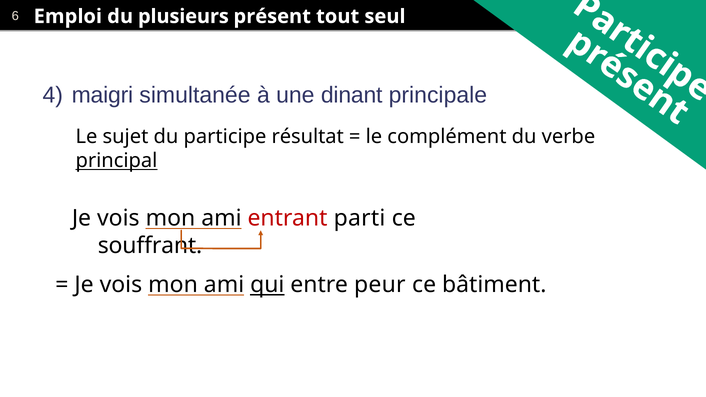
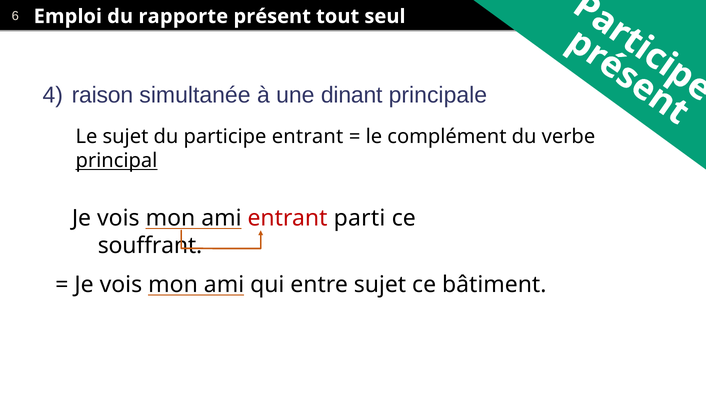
plusieurs: plusieurs -> rapporte (183, 16)
maigri: maigri -> raison (102, 95)
participe résultat: résultat -> entrant (308, 137)
qui underline: present -> none (267, 285)
entre peur: peur -> sujet (380, 285)
